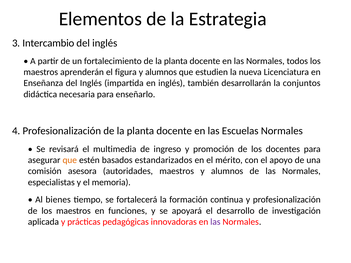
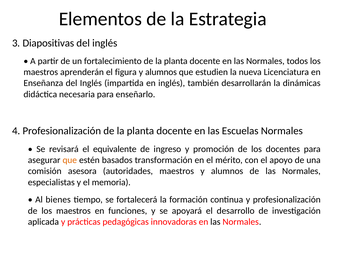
Intercambio: Intercambio -> Diapositivas (48, 43)
conjuntos: conjuntos -> dinámicas (302, 83)
multimedia: multimedia -> equivalente (115, 149)
estandarizados: estandarizados -> transformación (164, 160)
las colour: purple -> black (215, 222)
